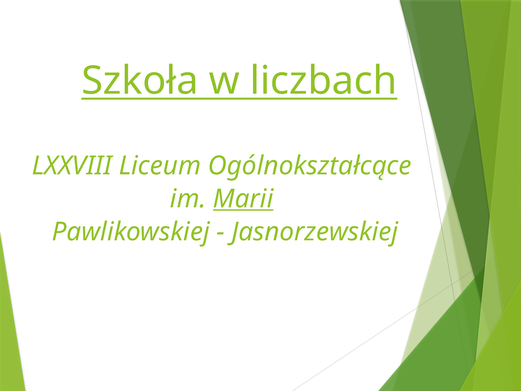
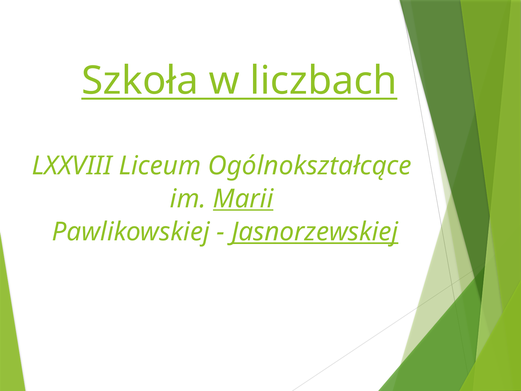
Jasnorzewskiej underline: none -> present (315, 232)
